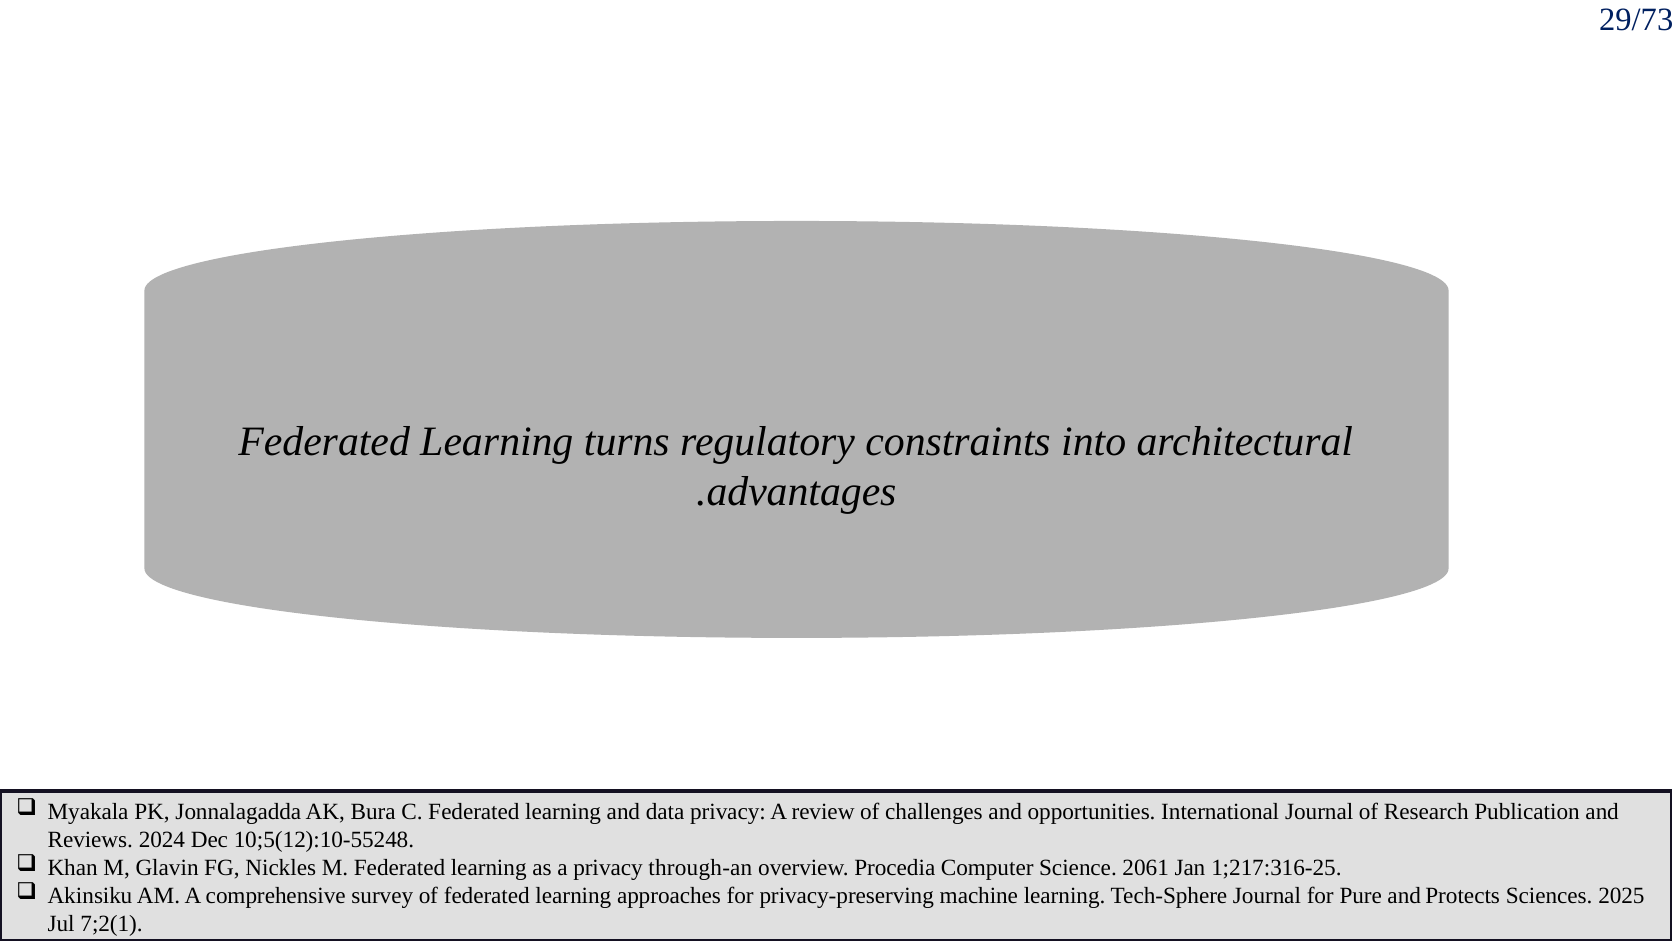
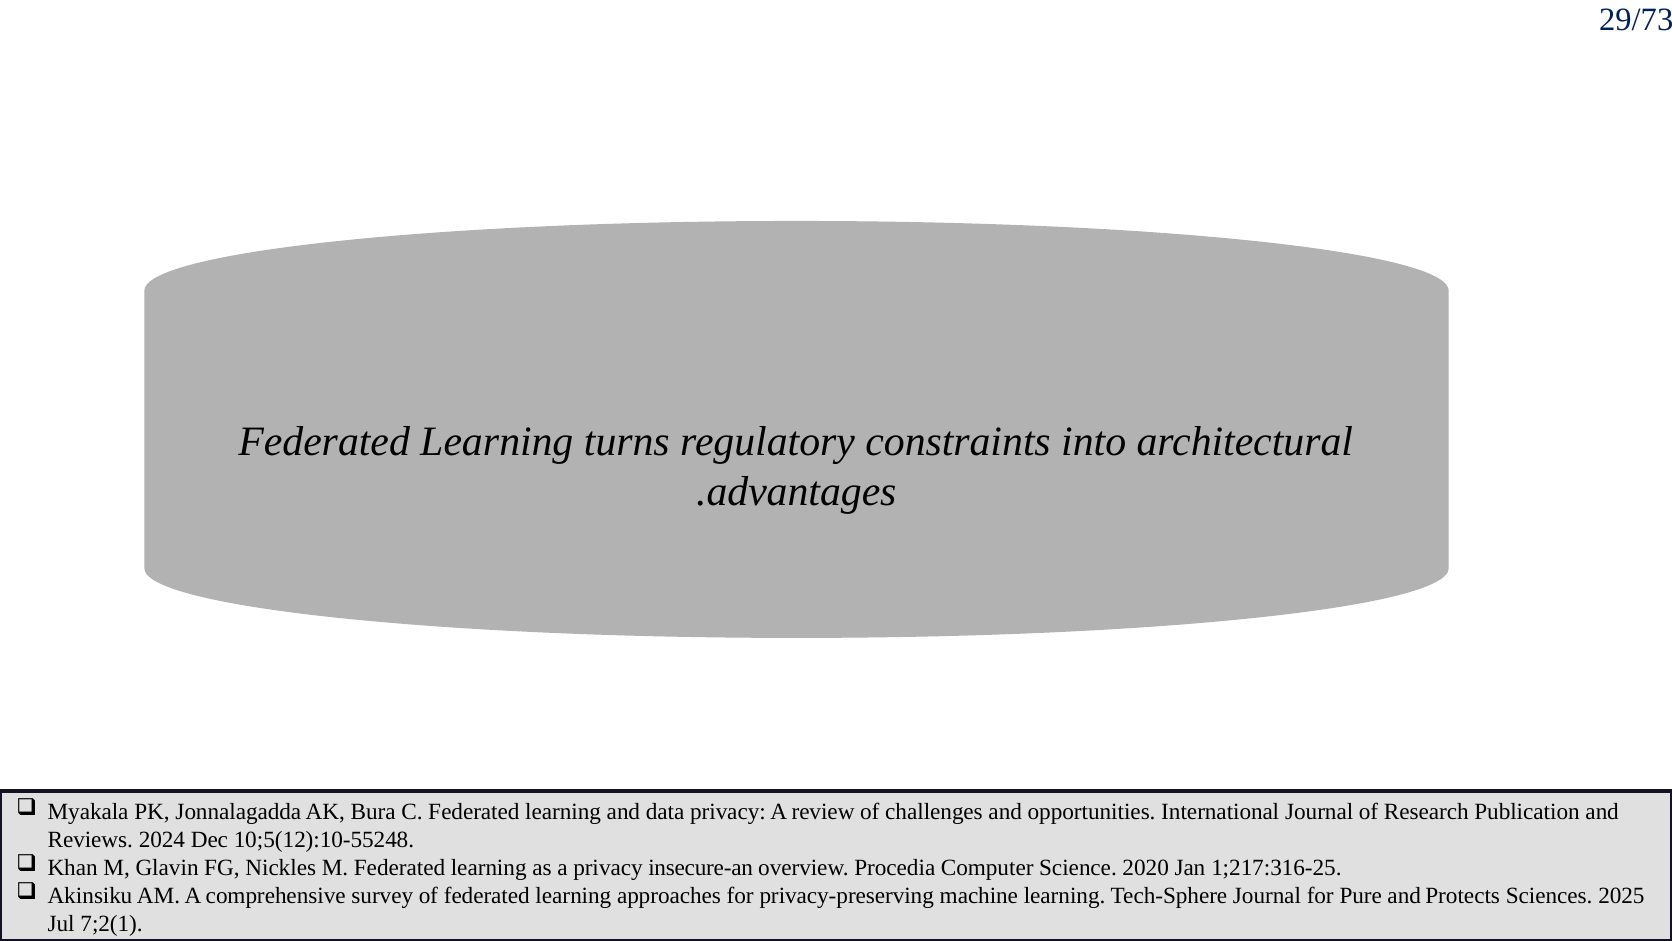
through-an: through-an -> insecure-an (701, 867)
2061: 2061 -> 2020 (1146, 867)
